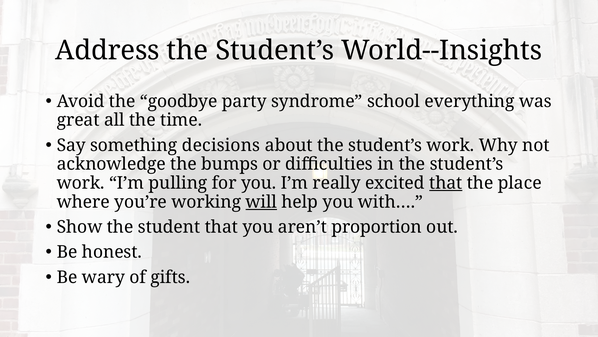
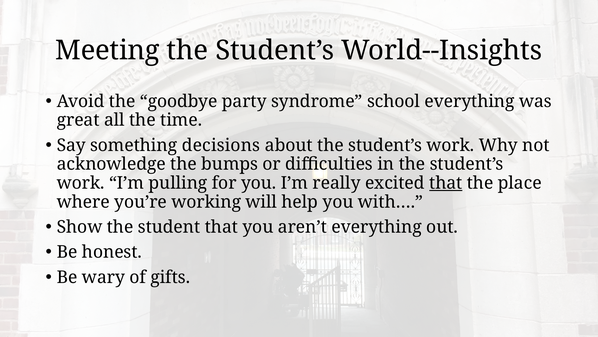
Address: Address -> Meeting (107, 50)
will underline: present -> none (261, 202)
aren’t proportion: proportion -> everything (377, 227)
